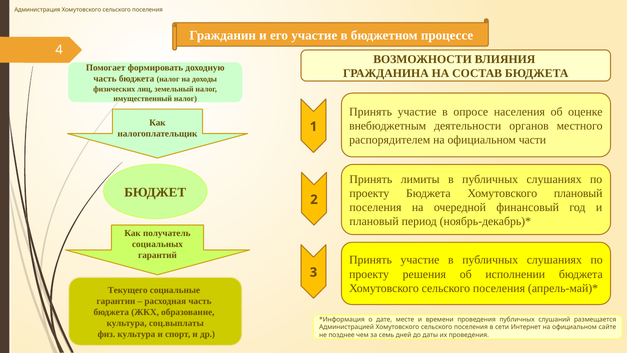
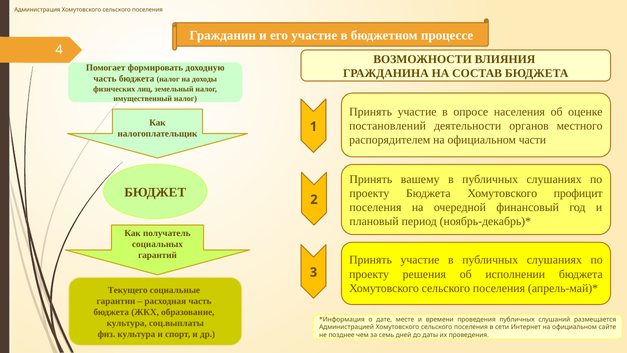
внебюджетным: внебюджетным -> постановлений (388, 126)
лимиты: лимиты -> вашему (420, 179)
Хомутовского плановый: плановый -> профицит (578, 193)
